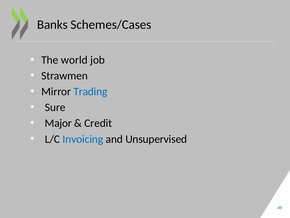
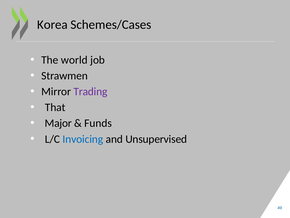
Banks: Banks -> Korea (52, 25)
Trading colour: blue -> purple (90, 91)
Sure: Sure -> That (55, 107)
Credit: Credit -> Funds (98, 123)
